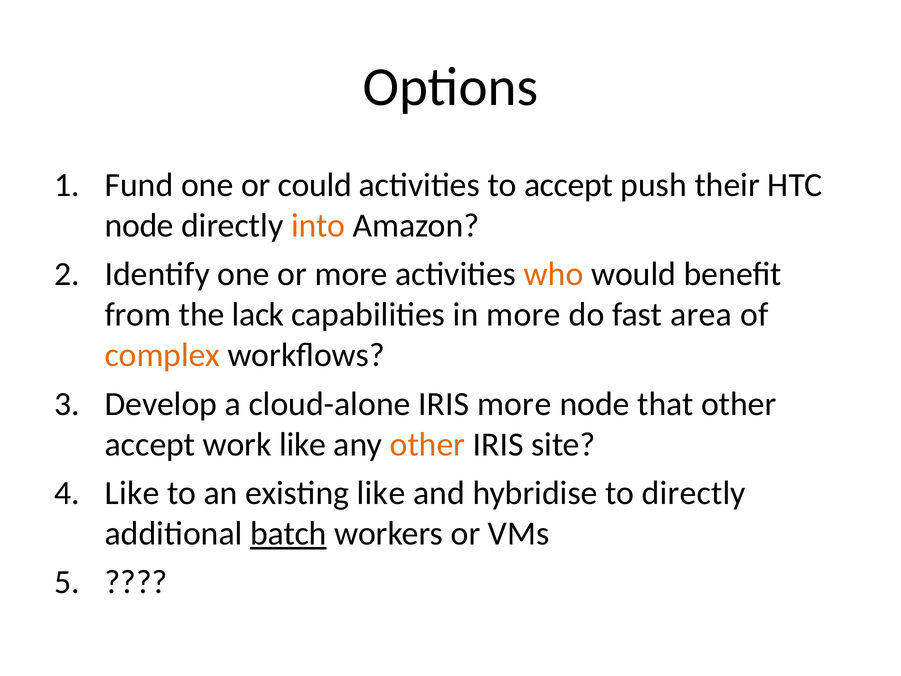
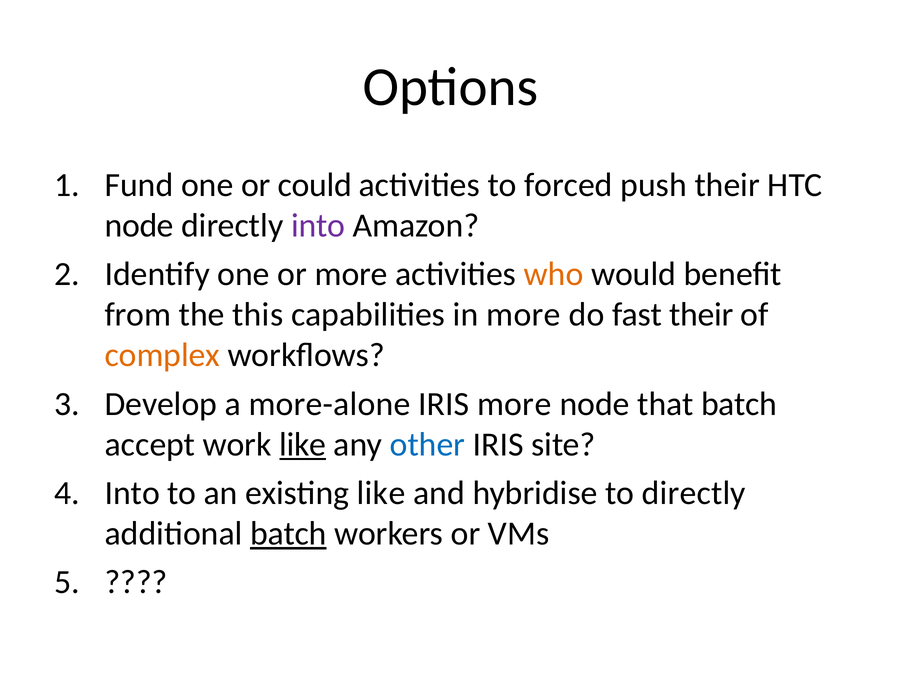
to accept: accept -> forced (568, 185)
into colour: orange -> purple (318, 225)
lack: lack -> this (258, 315)
fast area: area -> their (701, 315)
cloud-alone: cloud-alone -> more-alone (329, 404)
that other: other -> batch (739, 404)
like underline: none -> present (303, 444)
other colour: orange -> blue (427, 444)
Like: Like -> Into (132, 493)
